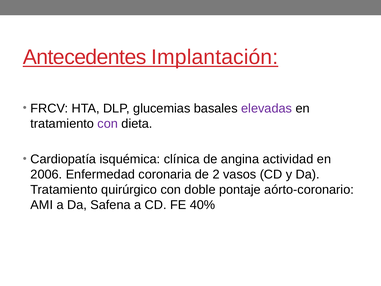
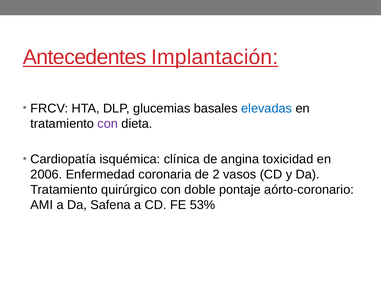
elevadas colour: purple -> blue (267, 108)
actividad: actividad -> toxicidad (288, 159)
40%: 40% -> 53% (203, 205)
